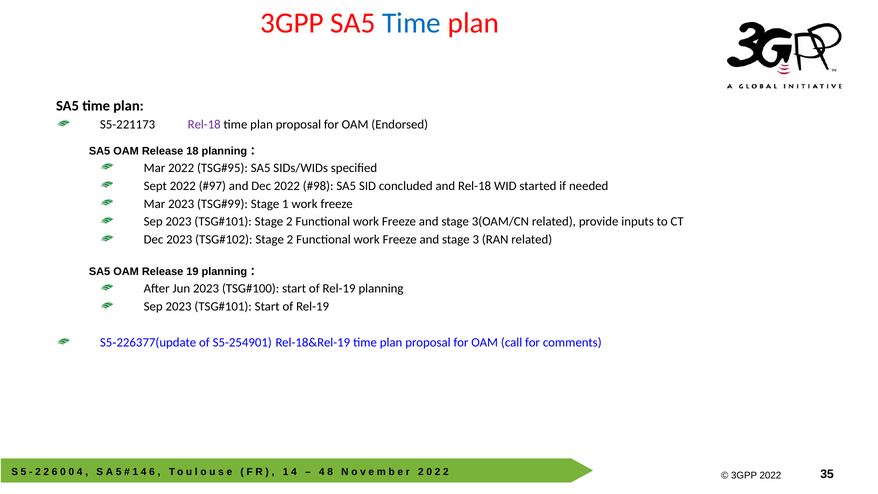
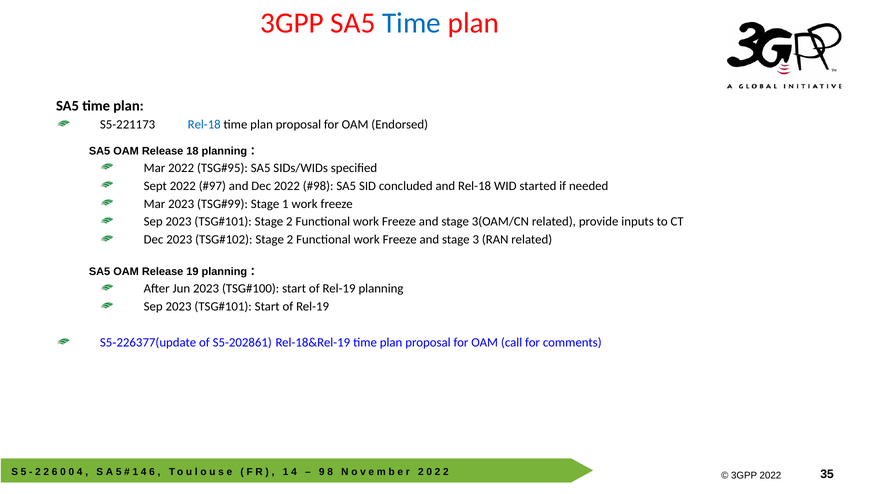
Rel-18 colour: purple -> blue (204, 125)
S5-254901: S5-254901 -> S5-202861 (242, 342)
4: 4 -> 9 (322, 472)
